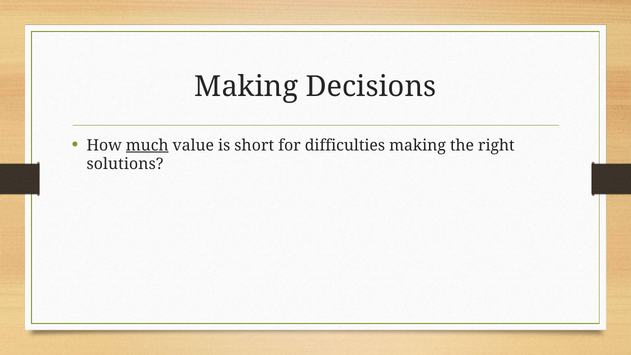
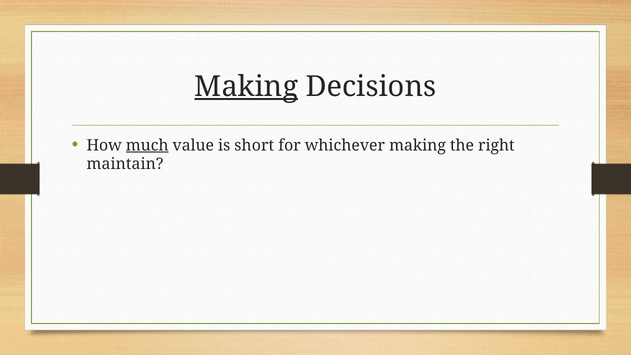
Making underline: none -> present (246, 87)
difficulties: difficulties -> whichever (345, 145)
solutions: solutions -> maintain (125, 164)
